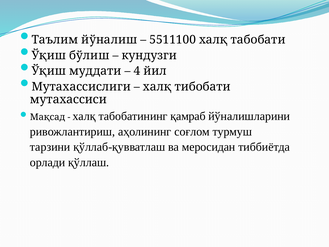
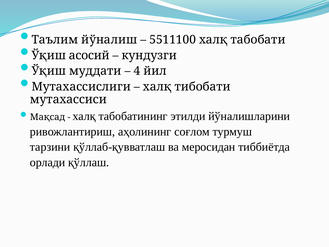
бўлиш: бўлиш -> асосий (89, 55)
қамраб: қамраб -> этилди (188, 116)
